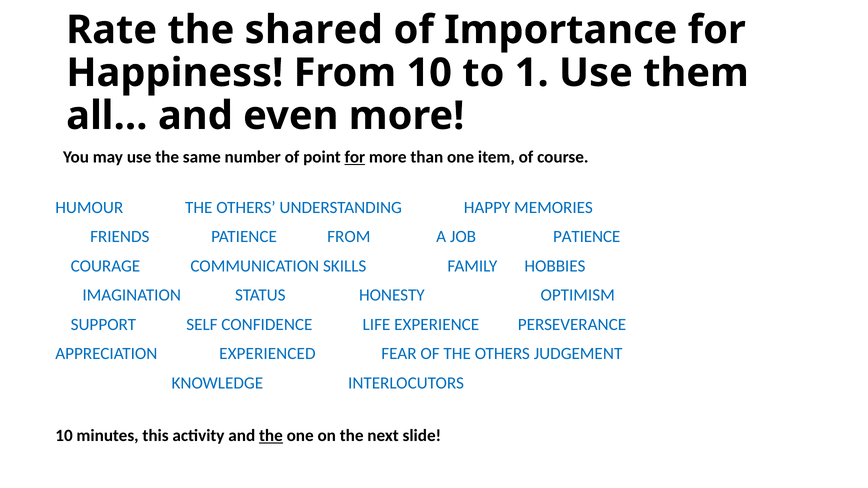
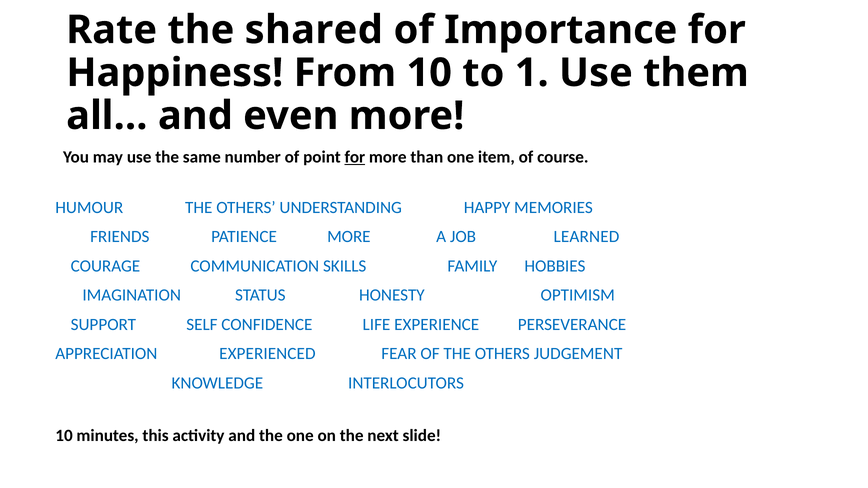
PATIENCE FROM: FROM -> MORE (349, 237)
JOB PATIENCE: PATIENCE -> LEARNED (586, 237)
the underline: present -> none (271, 436)
